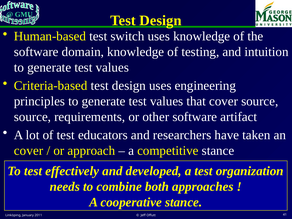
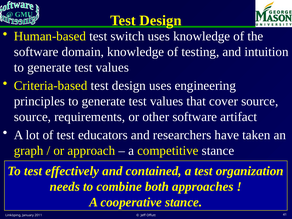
cover: cover -> graph (29, 151)
developed: developed -> contained (154, 171)
